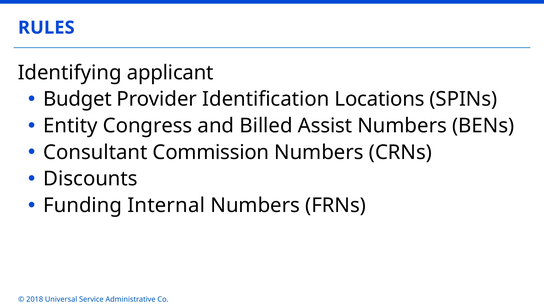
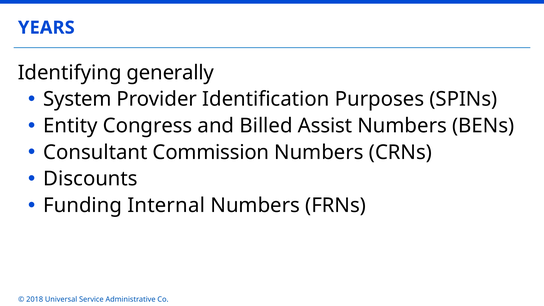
RULES: RULES -> YEARS (46, 28)
applicant: applicant -> generally (170, 73)
Budget: Budget -> System (77, 99)
Locations: Locations -> Purposes (379, 99)
